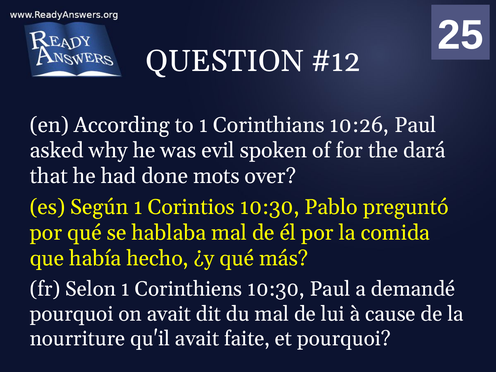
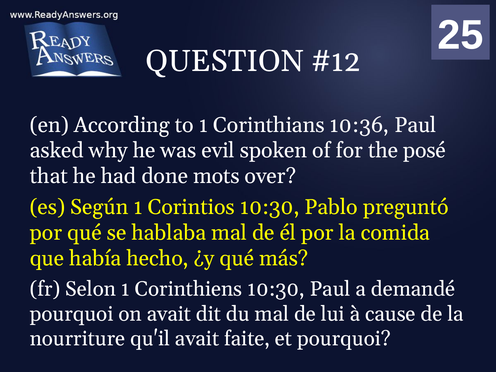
10:26: 10:26 -> 10:36 (359, 125)
dará: dará -> posé (425, 151)
